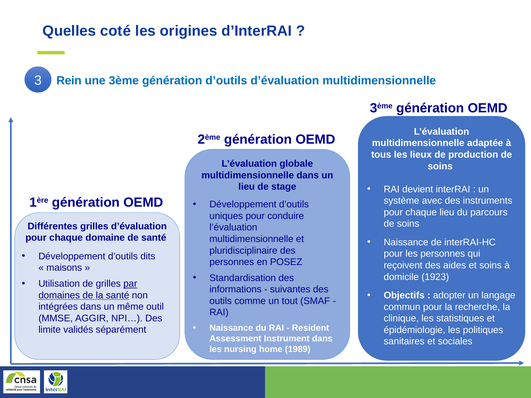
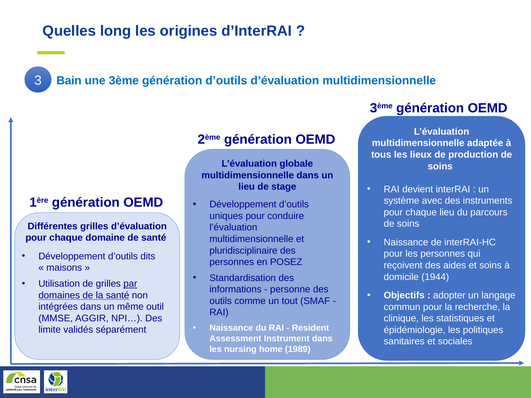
coté: coté -> long (116, 31)
Rein: Rein -> Bain (69, 81)
1923: 1923 -> 1944 (435, 277)
suivantes: suivantes -> personne (290, 290)
